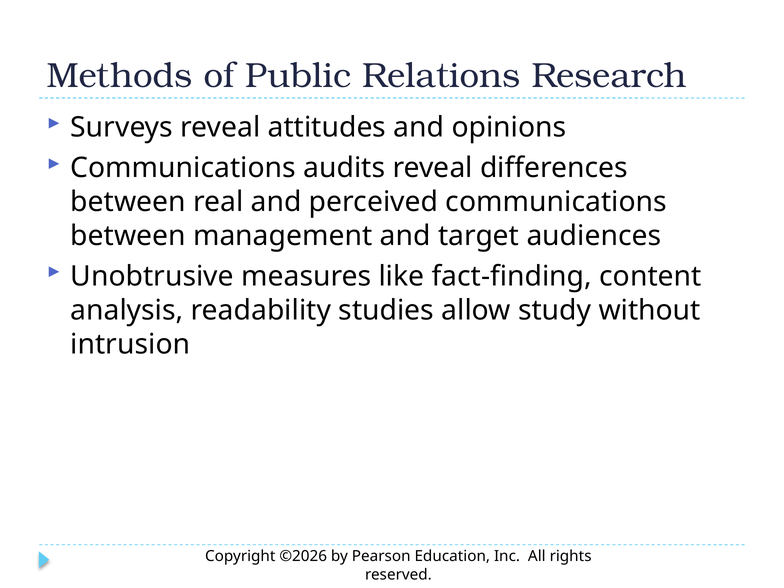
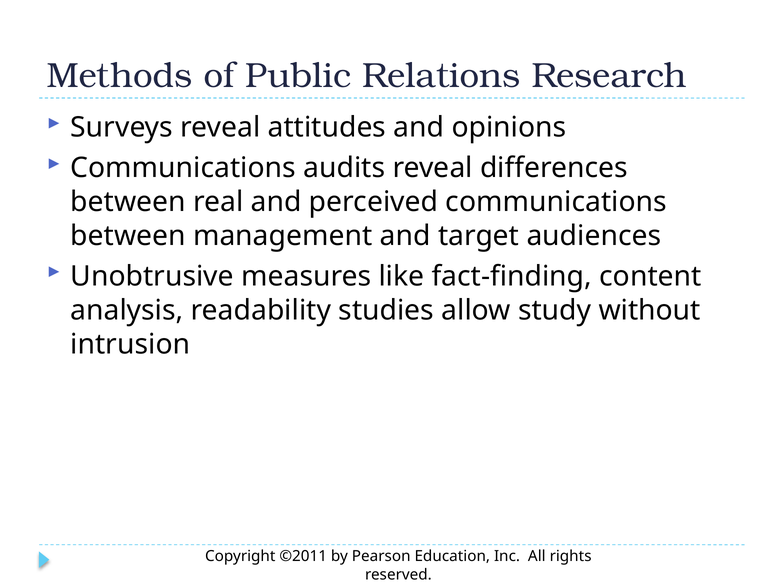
©2026: ©2026 -> ©2011 (303, 556)
